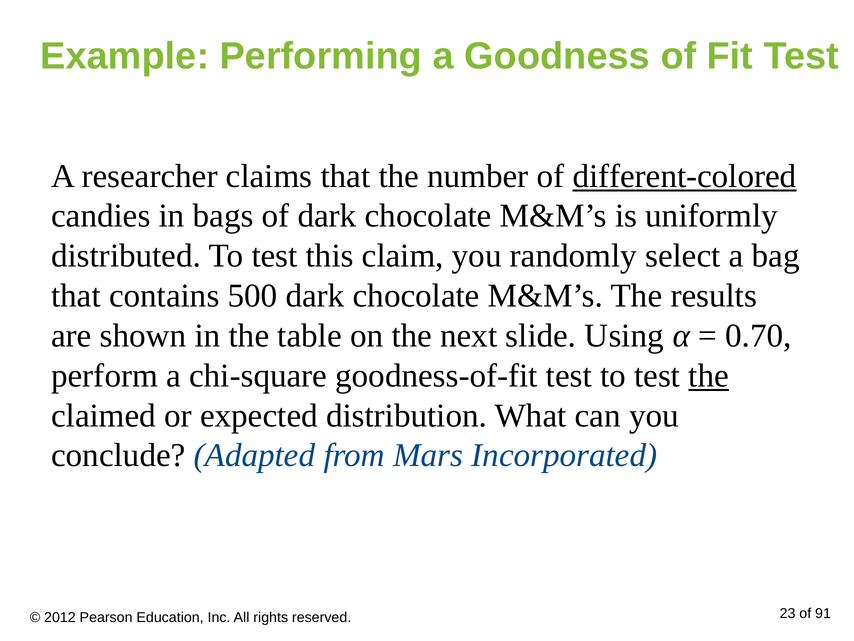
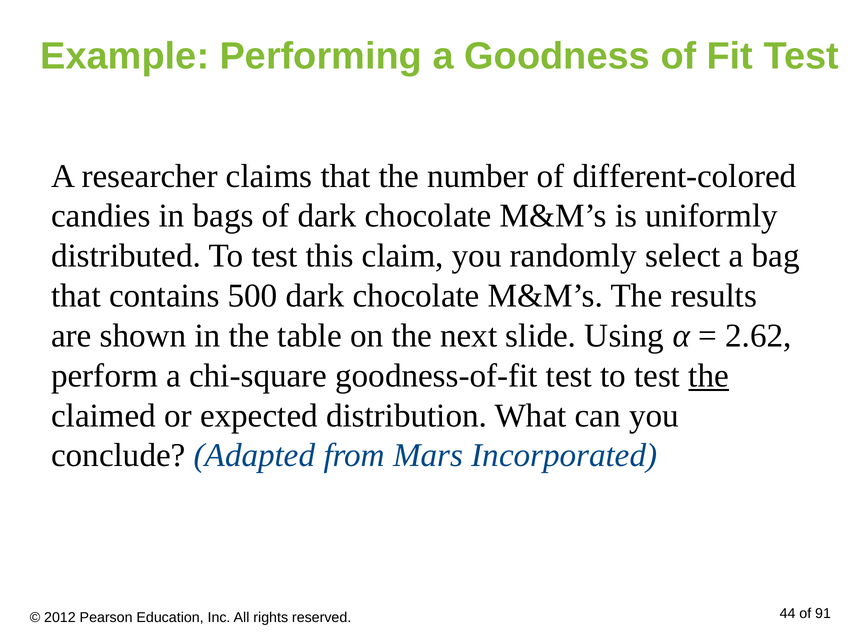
different-colored underline: present -> none (684, 176)
0.70: 0.70 -> 2.62 (759, 335)
23: 23 -> 44 (788, 613)
